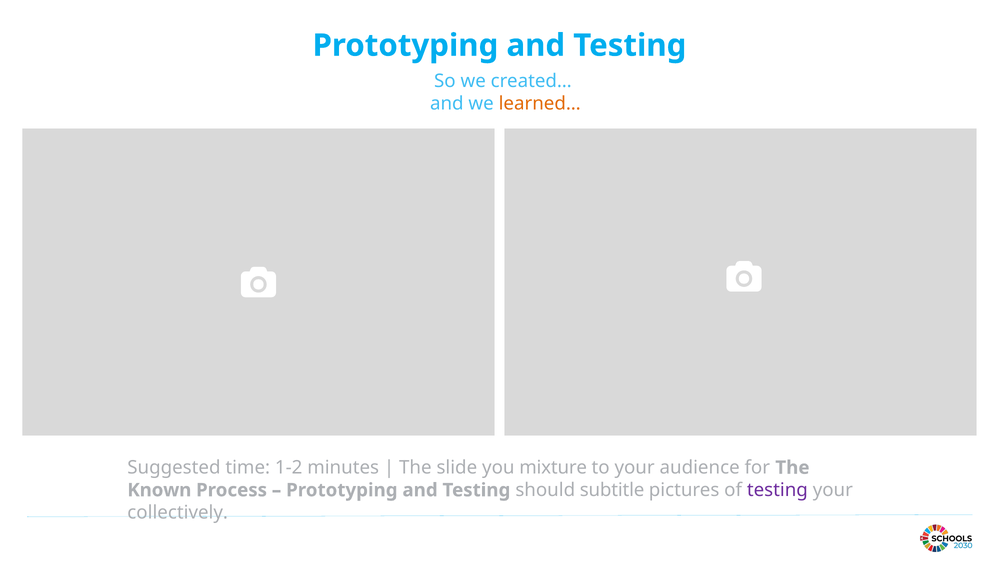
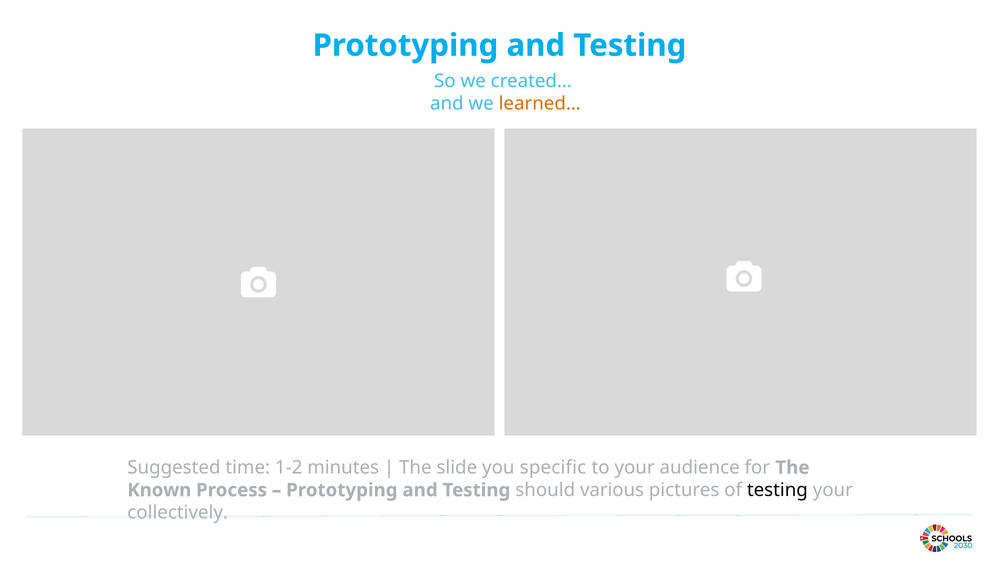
mixture: mixture -> specific (553, 468)
subtitle: subtitle -> various (612, 490)
testing colour: purple -> black (777, 490)
